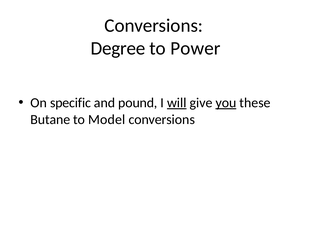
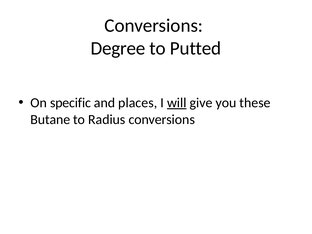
Power: Power -> Putted (196, 48)
pound: pound -> places (138, 103)
you underline: present -> none (226, 103)
Model: Model -> Radius (107, 119)
